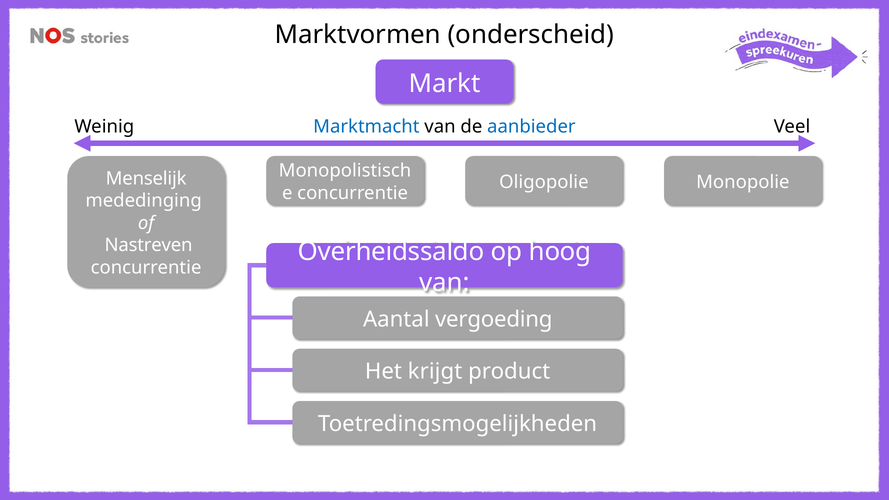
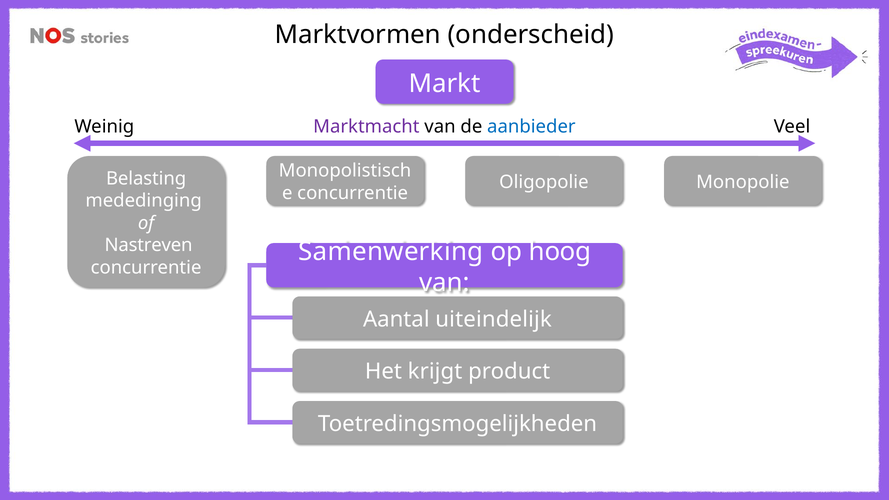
Marktmacht colour: blue -> purple (366, 127)
Menselijk: Menselijk -> Belasting (146, 178)
Overheidssaldo: Overheidssaldo -> Samenwerking (391, 251)
vergoeding: vergoeding -> uiteindelijk (494, 319)
